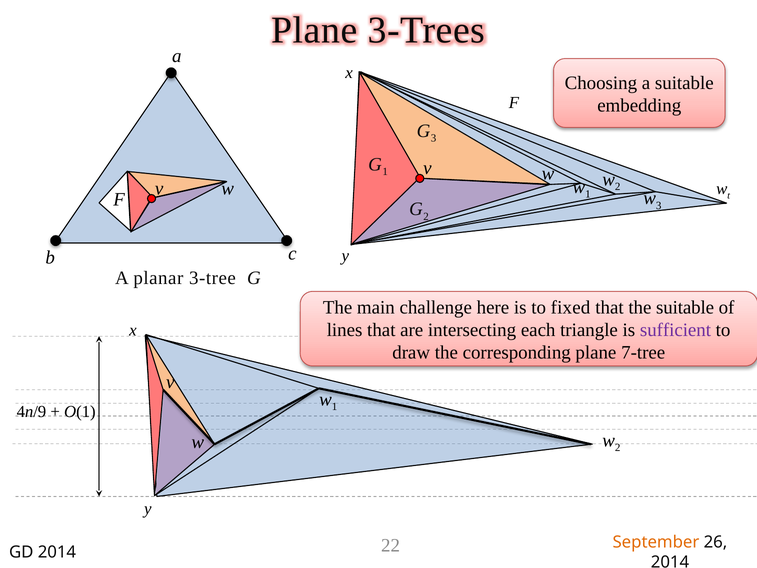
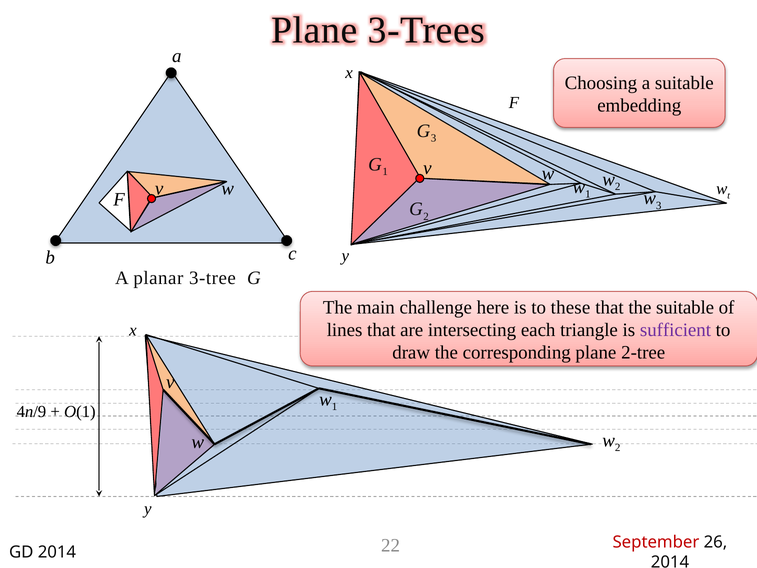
fixed: fixed -> these (570, 307)
7-tree: 7-tree -> 2-tree (643, 353)
September colour: orange -> red (656, 542)
